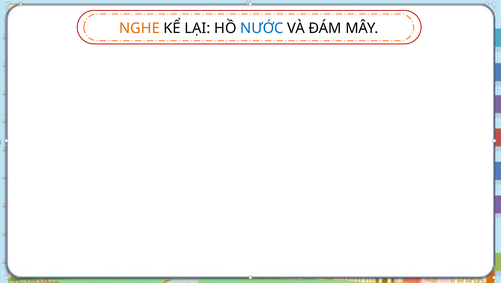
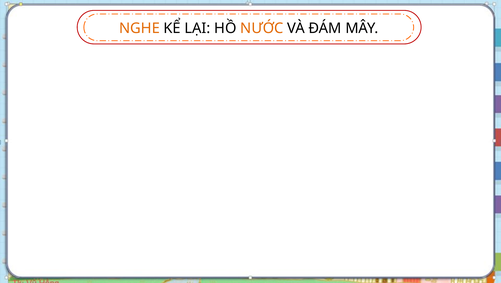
NƯỚC colour: blue -> orange (262, 28)
